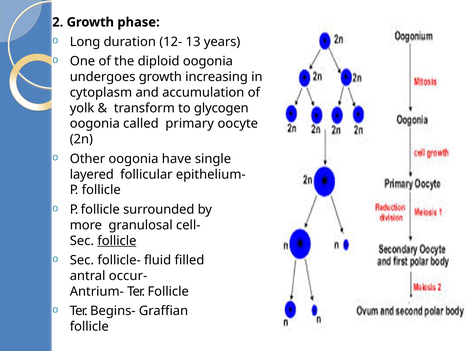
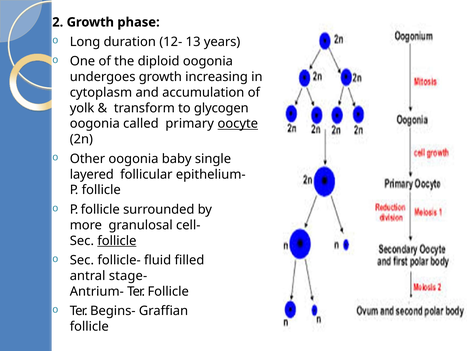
oocyte underline: none -> present (238, 123)
have: have -> baby (177, 158)
occur-: occur- -> stage- (128, 275)
